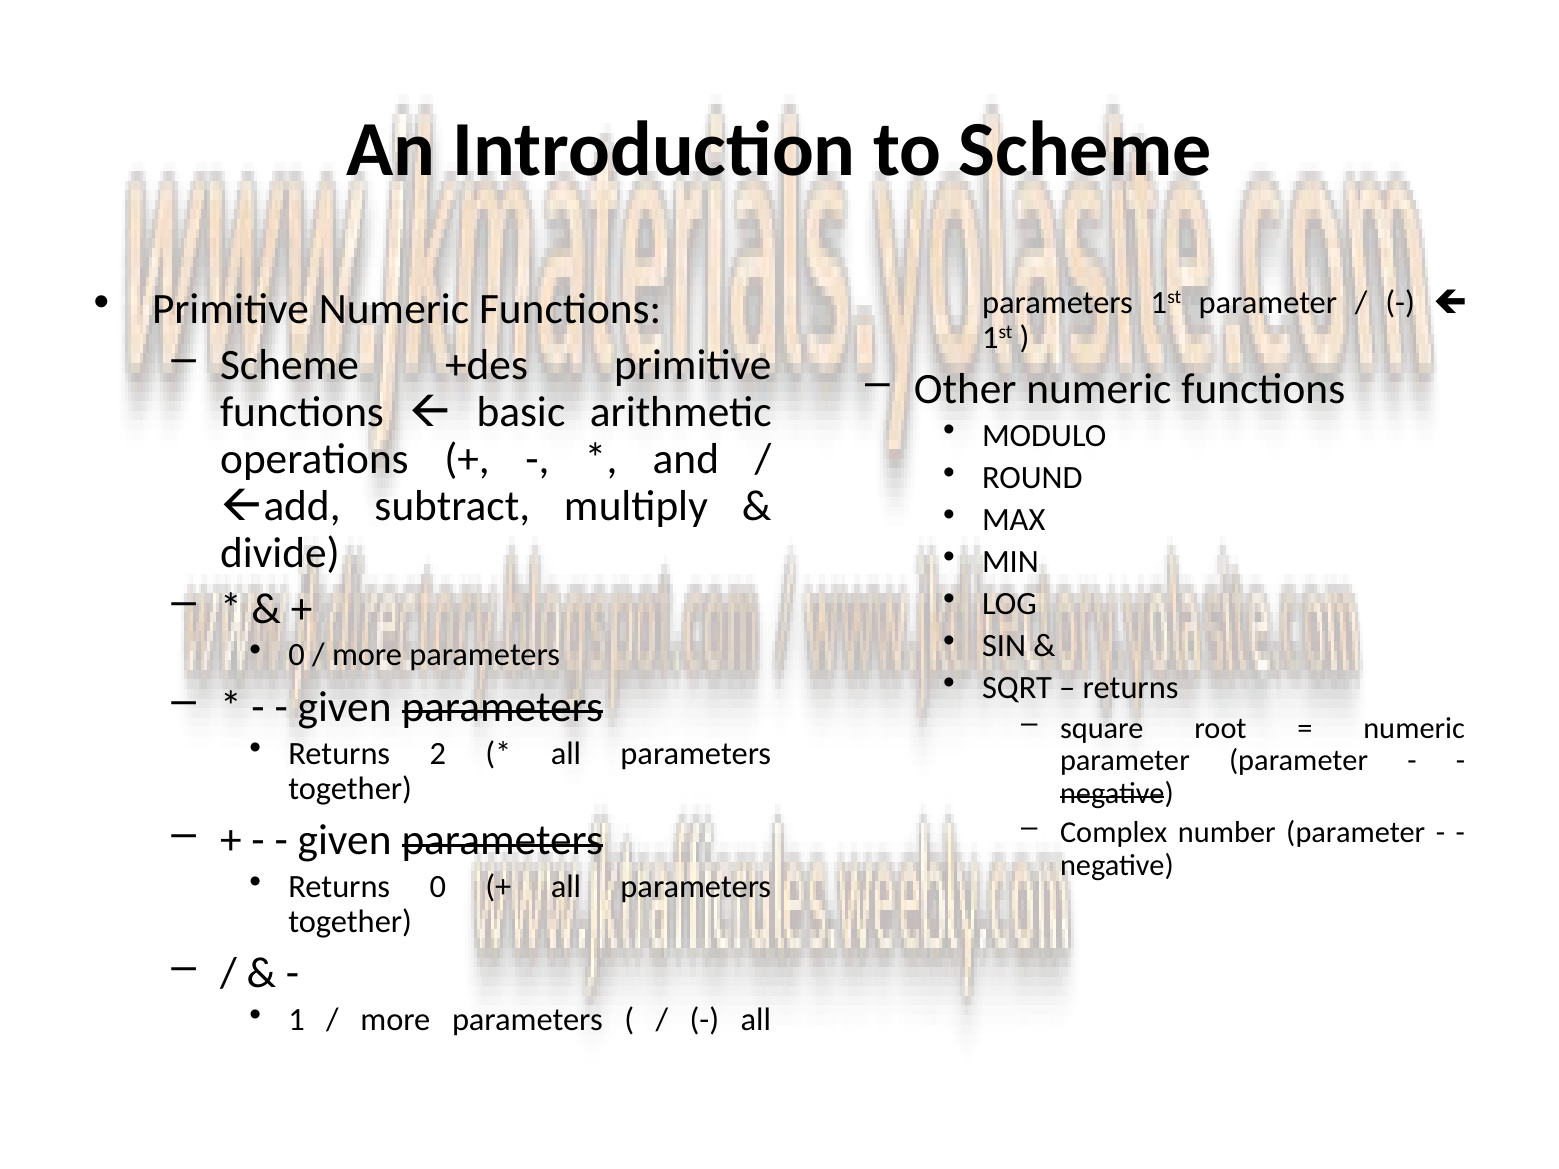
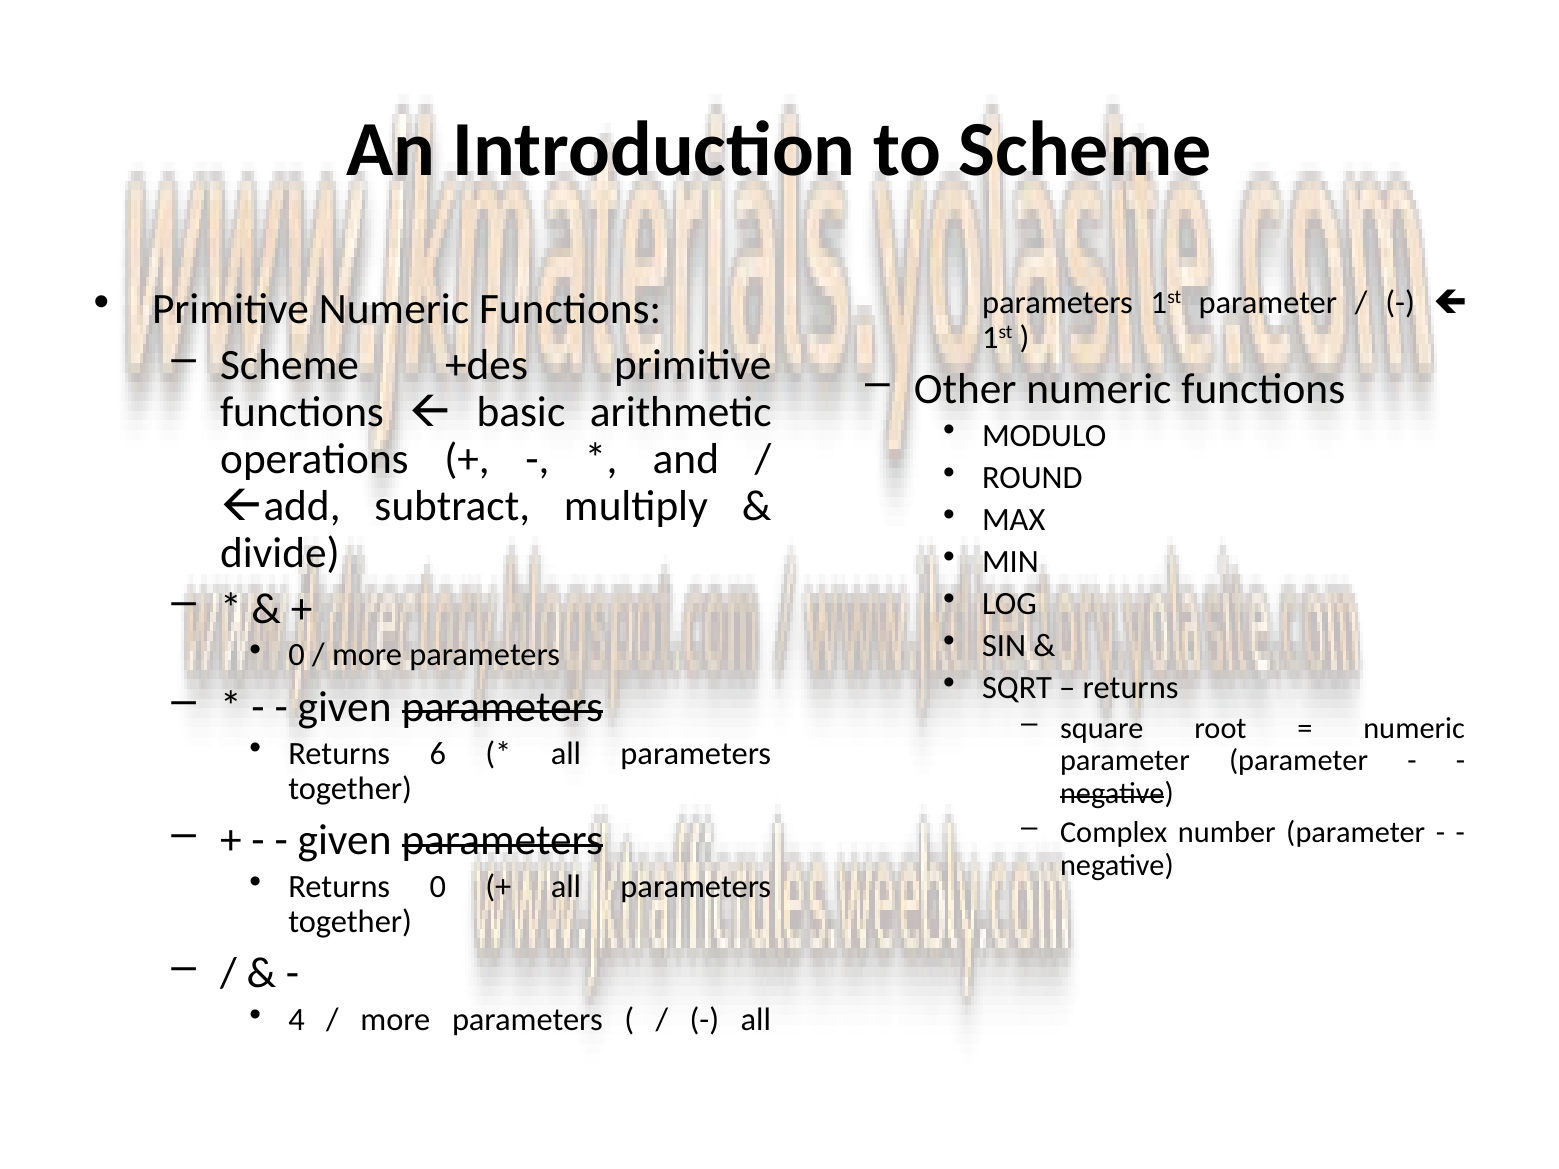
2: 2 -> 6 (438, 754)
1: 1 -> 4 (297, 1020)
